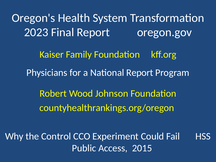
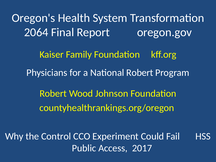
2023: 2023 -> 2064 (36, 32)
National Report: Report -> Robert (140, 73)
2015: 2015 -> 2017 (142, 148)
